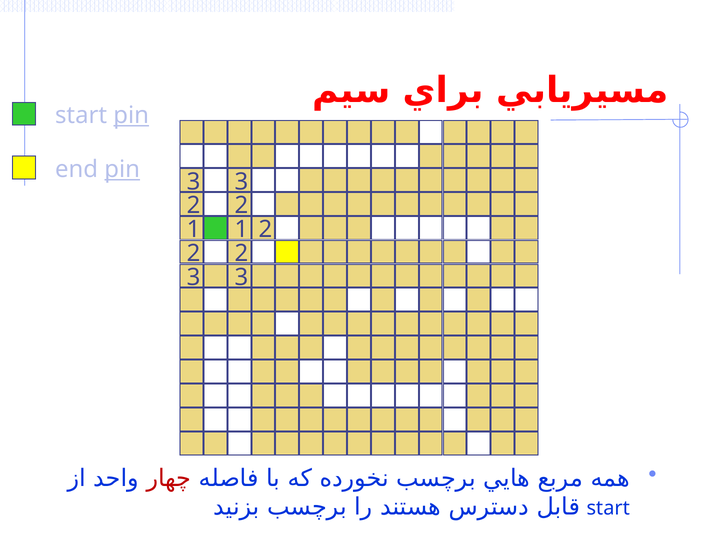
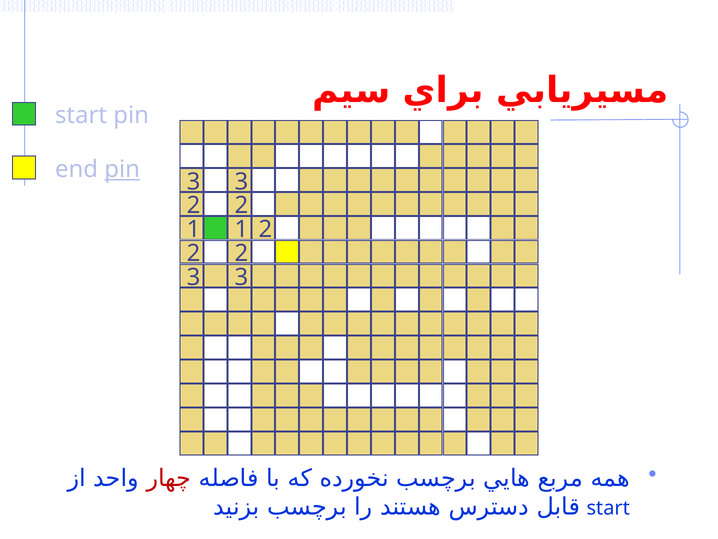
pin underline: present -> none (131, 115)
